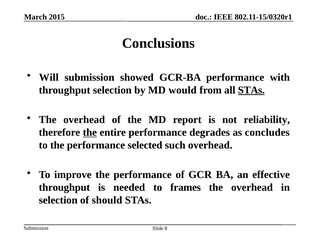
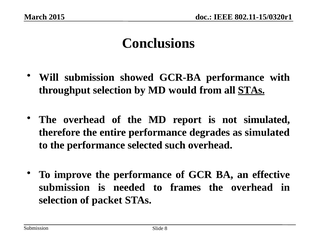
not reliability: reliability -> simulated (267, 120)
the underline: present -> none (90, 132)
as concludes: concludes -> simulated (267, 132)
throughput: throughput -> submission (64, 187)
should: should -> packet (107, 200)
